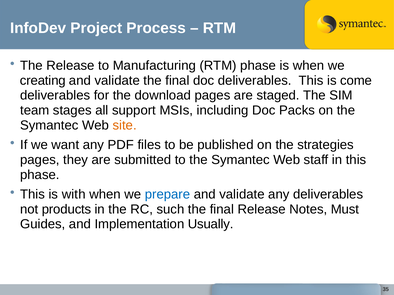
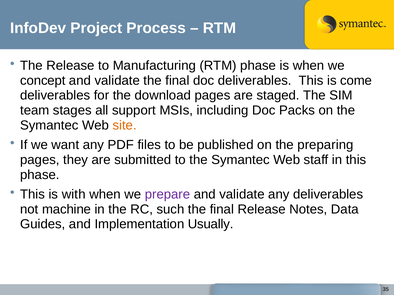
creating: creating -> concept (43, 81)
strategies: strategies -> preparing (325, 145)
prepare colour: blue -> purple (167, 195)
products: products -> machine (67, 210)
Must: Must -> Data (345, 210)
